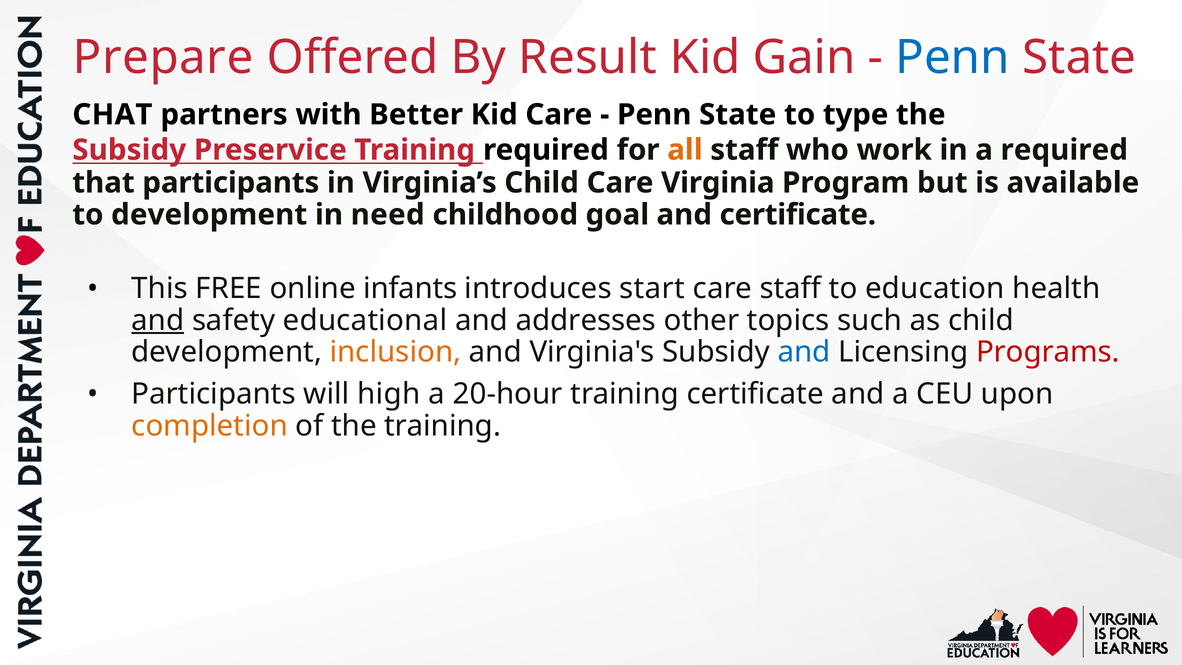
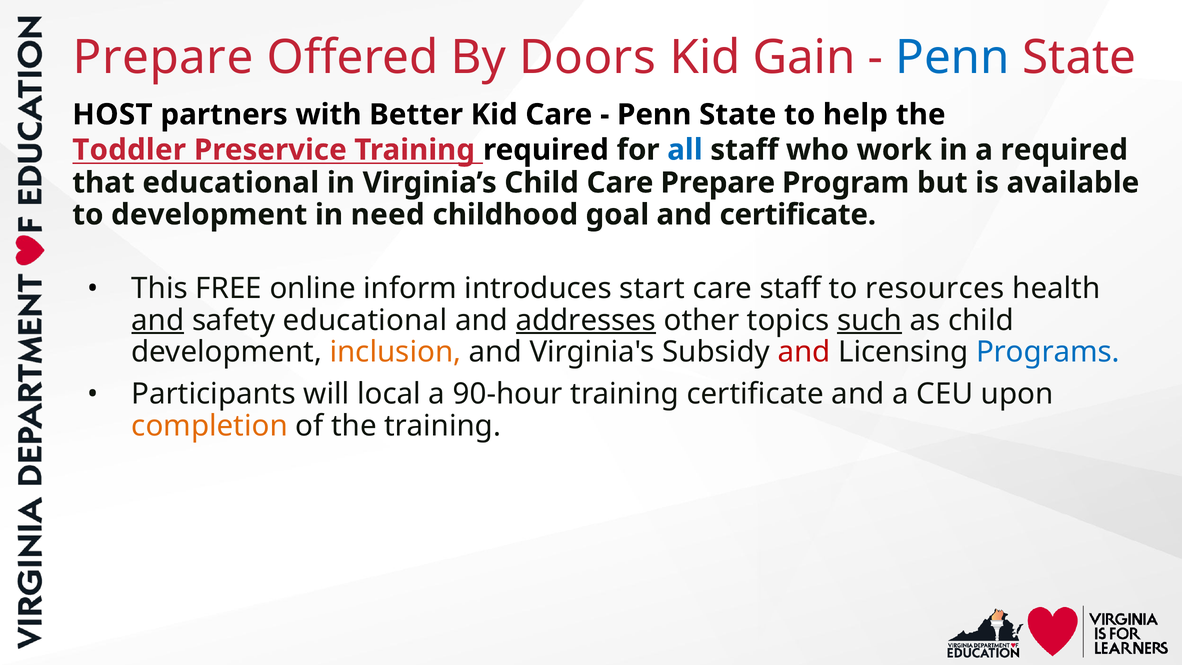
Result: Result -> Doors (588, 58)
CHAT: CHAT -> HOST (112, 115)
type: type -> help (855, 115)
Subsidy: Subsidy -> Toddler (129, 150)
all colour: orange -> blue (685, 150)
that participants: participants -> educational (231, 183)
Care Virginia: Virginia -> Prepare (718, 183)
infants: infants -> inform (410, 288)
education: education -> resources (935, 288)
addresses underline: none -> present (586, 320)
such underline: none -> present (870, 320)
and colour: blue -> red (804, 352)
Programs colour: red -> blue (1048, 352)
high: high -> local (389, 394)
20-hour: 20-hour -> 90-hour (508, 394)
